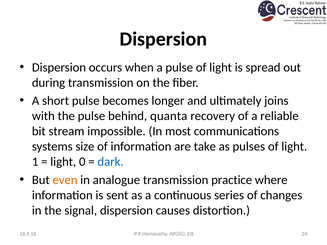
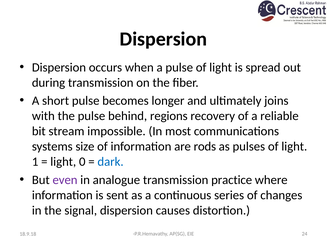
quanta: quanta -> regions (169, 116)
take: take -> rods (205, 147)
even colour: orange -> purple (65, 180)
